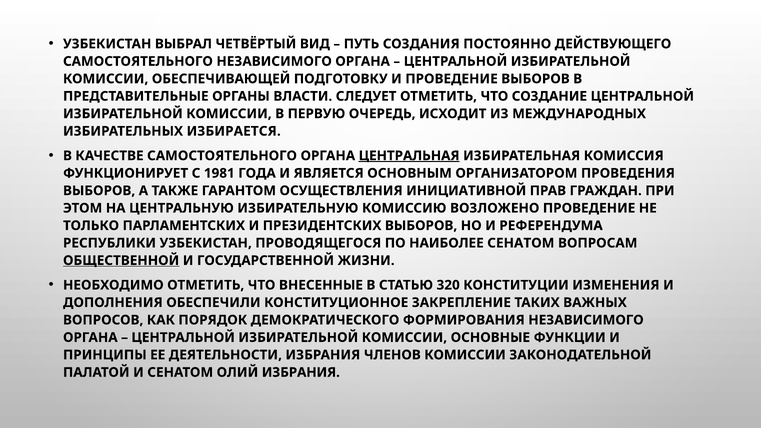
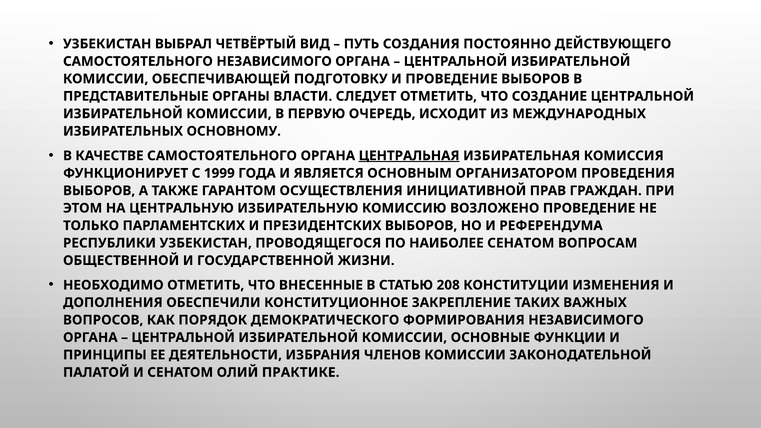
ИЗБИРАЕТСЯ: ИЗБИРАЕТСЯ -> ОСНОВНОМУ (234, 131)
1981: 1981 -> 1999 (219, 173)
ОБЩЕСТВЕННОЙ underline: present -> none (121, 261)
320: 320 -> 208 (448, 285)
ОЛИЙ ИЗБРАНИЯ: ИЗБРАНИЯ -> ПРАКТИКЕ (301, 372)
